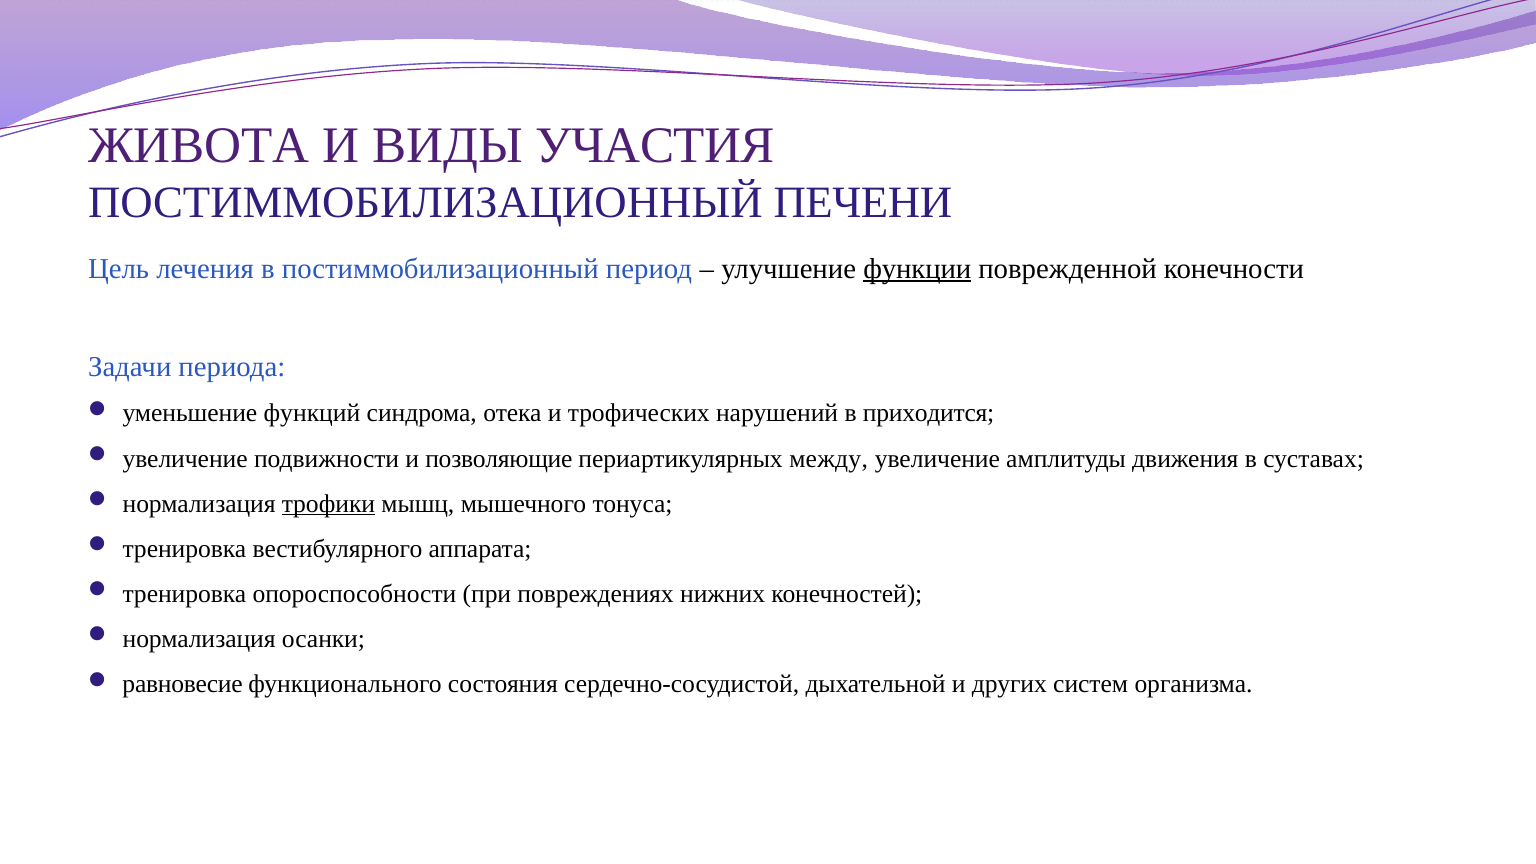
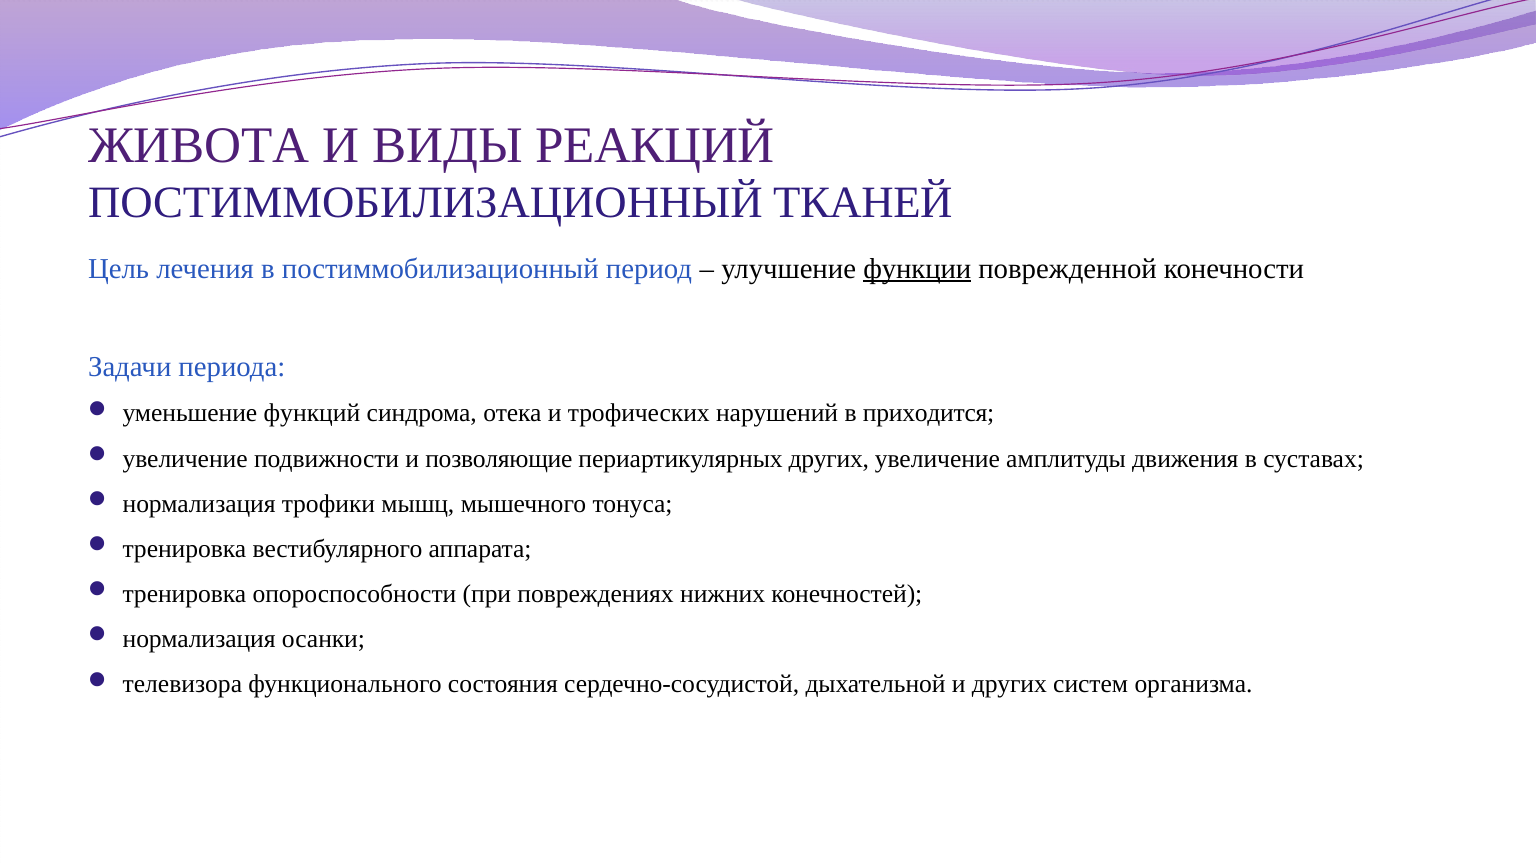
УЧАСТИЯ: УЧАСТИЯ -> РЕАКЦИЙ (655, 146)
ПЕЧЕНИ: ПЕЧЕНИ -> ТКАНЕЙ (863, 203)
периартикулярных между: между -> других (829, 459)
трофики underline: present -> none (329, 504)
равновесие: равновесие -> телевизора (182, 684)
